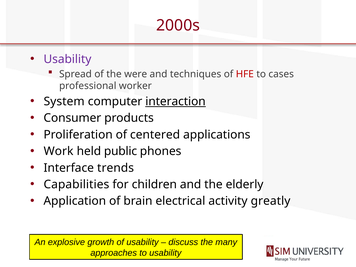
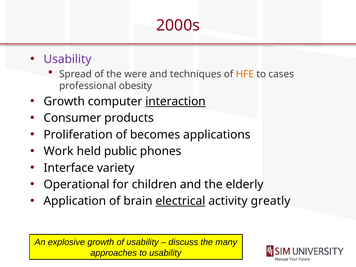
HFE colour: red -> orange (245, 74)
worker: worker -> obesity (135, 86)
System: System -> Growth (64, 101)
centered: centered -> becomes (155, 135)
trends: trends -> variety (116, 168)
Capabilities: Capabilities -> Operational (77, 184)
electrical underline: none -> present (180, 201)
